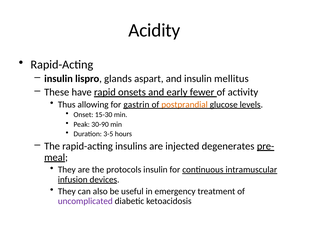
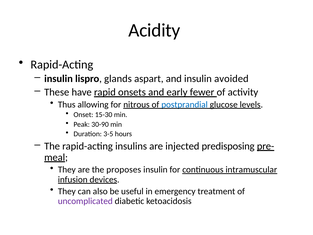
mellitus: mellitus -> avoided (231, 79)
gastrin: gastrin -> nitrous (136, 104)
postprandial colour: orange -> blue (185, 104)
degenerates: degenerates -> predisposing (228, 146)
protocols: protocols -> proposes (124, 169)
